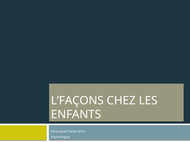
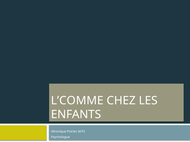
L’FAÇONS: L’FAÇONS -> L’COMME (77, 101)
